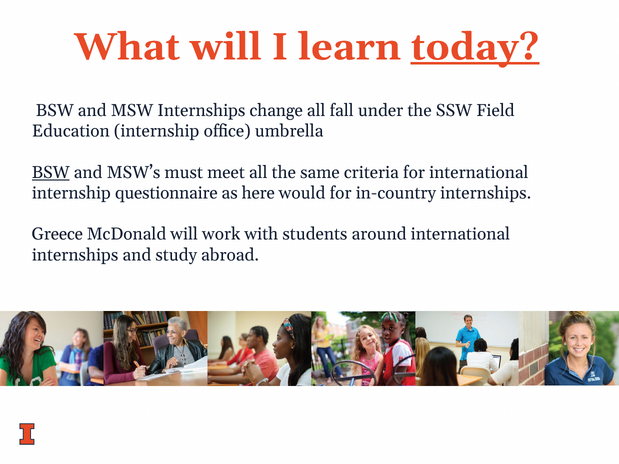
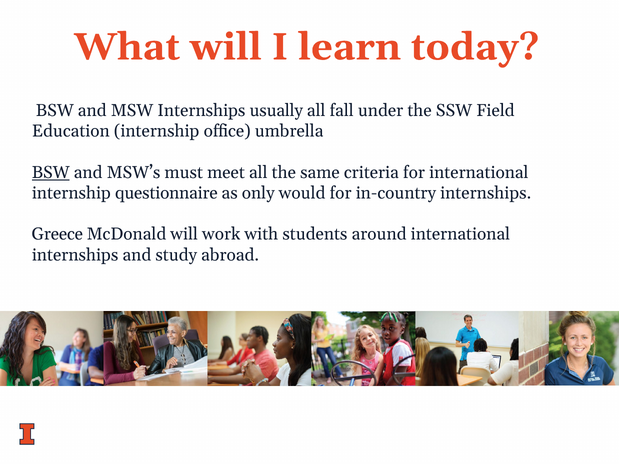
today underline: present -> none (475, 47)
change: change -> usually (276, 111)
here: here -> only (258, 193)
